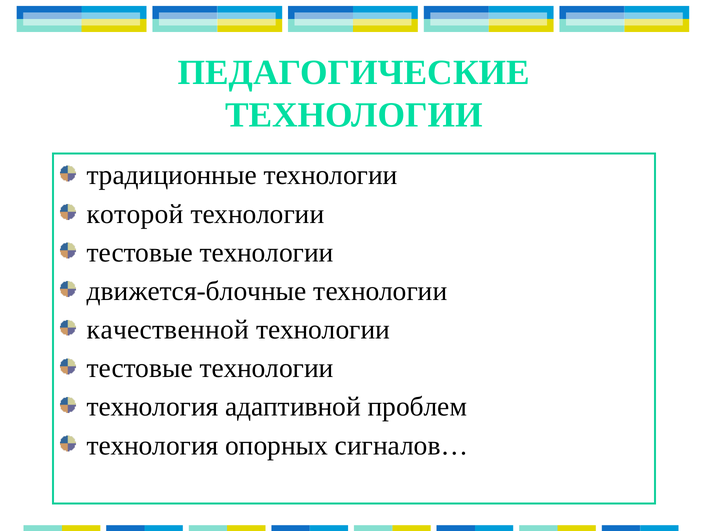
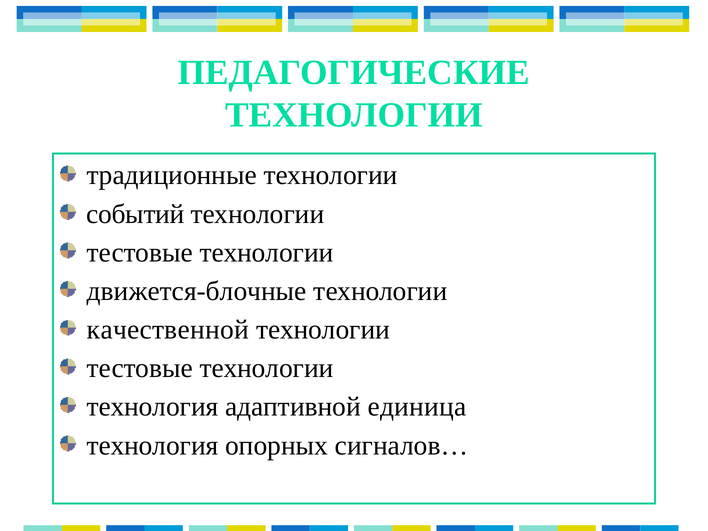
которой: которой -> событий (135, 214)
проблем: проблем -> единица (417, 407)
